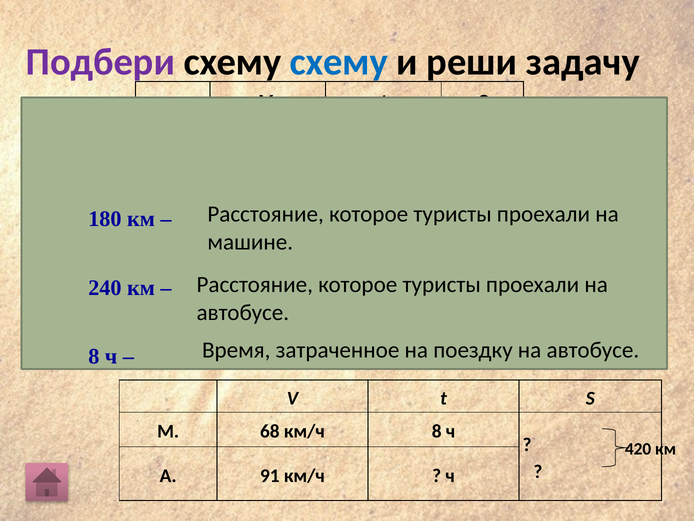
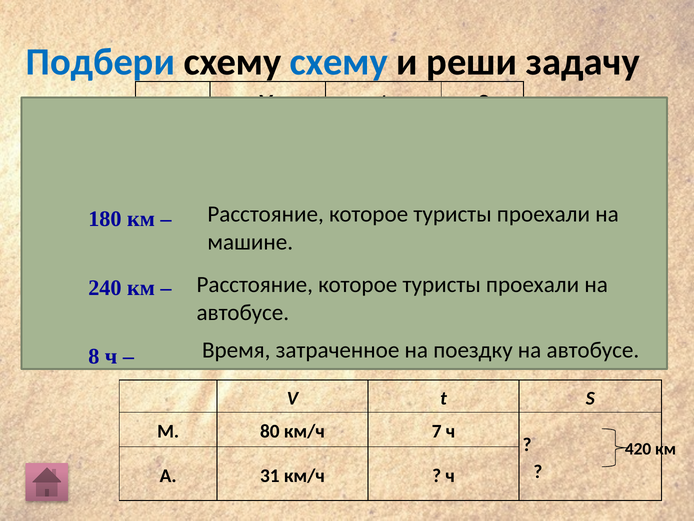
Подбери colour: purple -> blue (100, 62)
68: 68 -> 80 (270, 431)
км/ч 8: 8 -> 7 (437, 431)
91: 91 -> 31 (270, 475)
